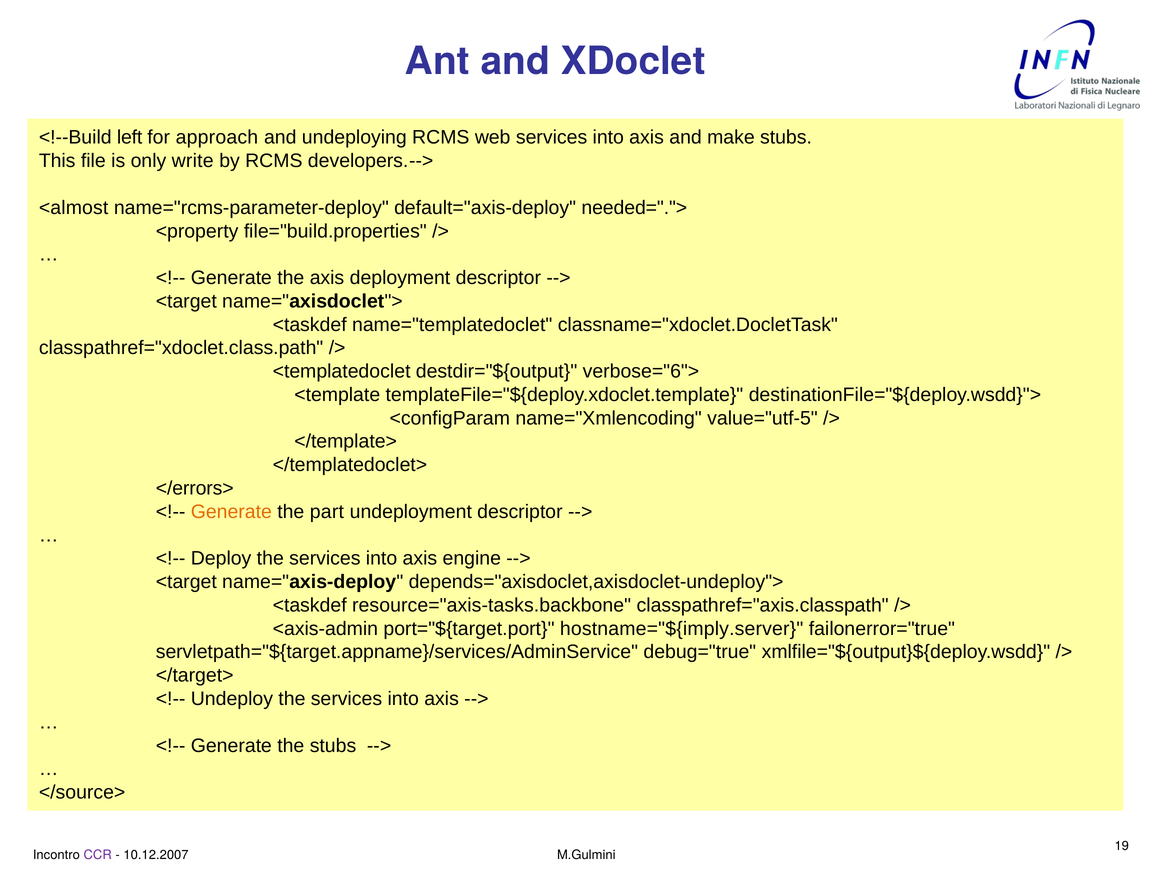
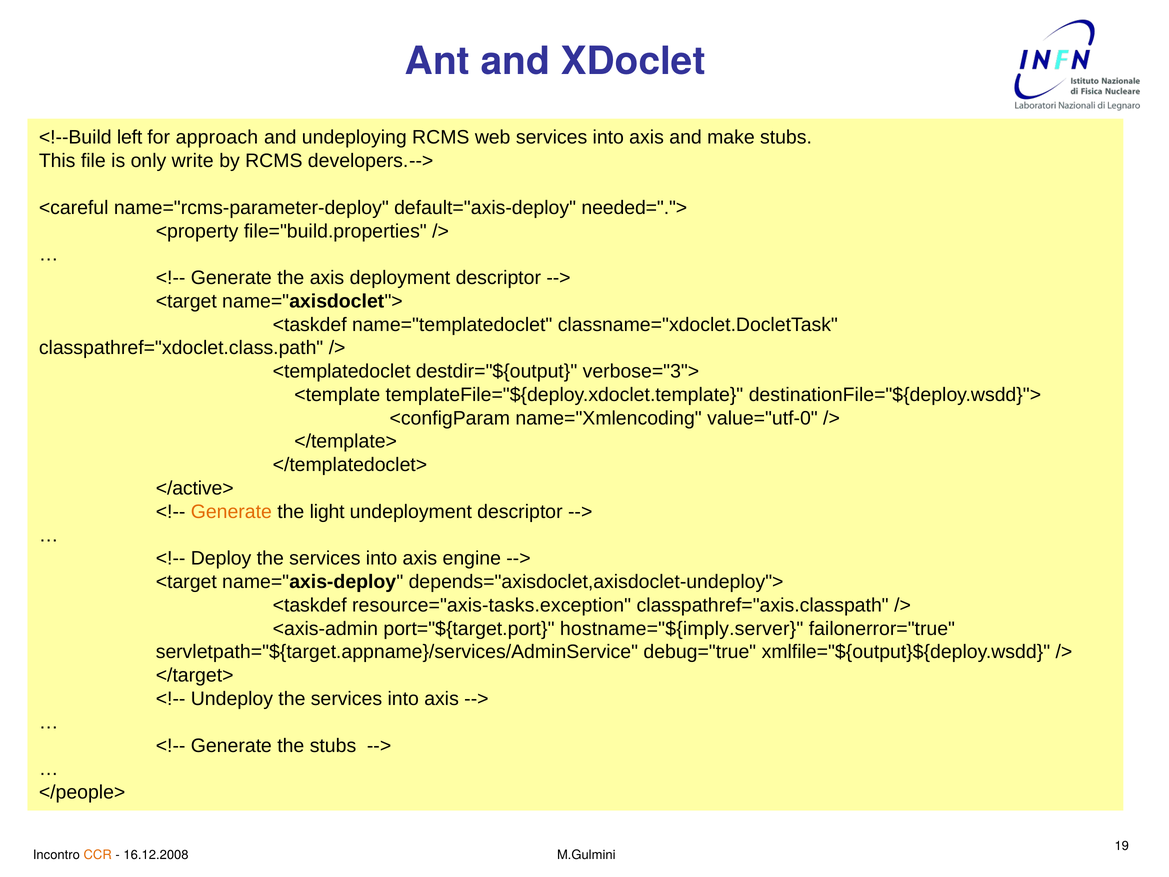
<almost: <almost -> <careful (74, 208)
verbose="6">: verbose="6"> -> verbose="3"> (641, 371)
value="utf-5: value="utf-5 -> value="utf-0 (762, 418)
</errors>: </errors> -> </active> (195, 488)
part: part -> light (327, 512)
resource="axis-tasks.backbone: resource="axis-tasks.backbone -> resource="axis-tasks.exception (492, 605)
</source>: </source> -> </people> (82, 792)
CCR colour: purple -> orange (98, 855)
10.12.2007: 10.12.2007 -> 16.12.2008 (156, 855)
